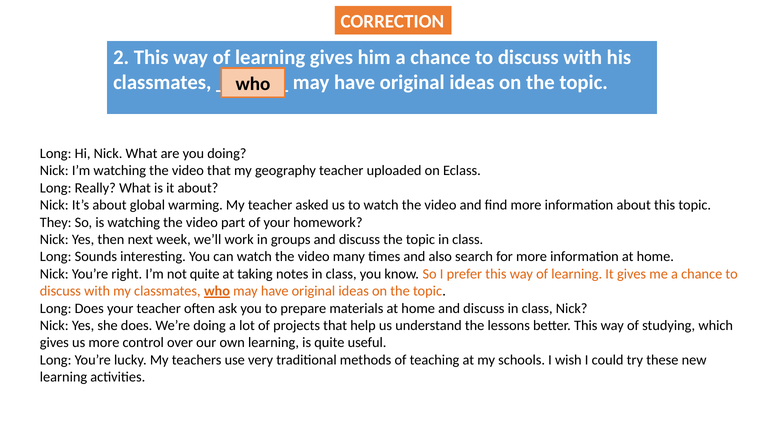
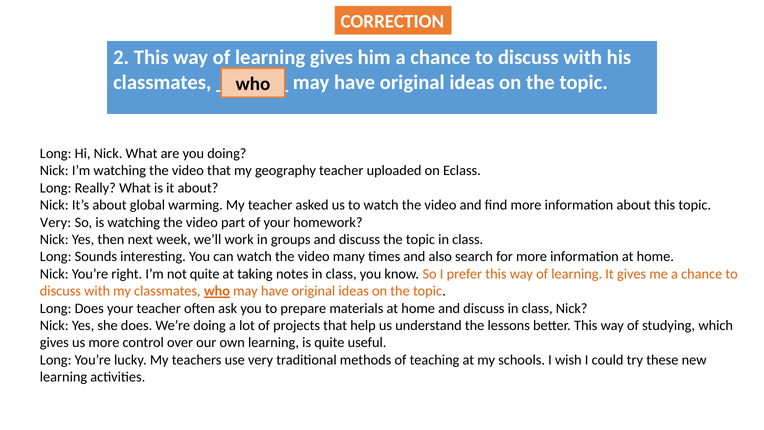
They: They -> Very (56, 222)
